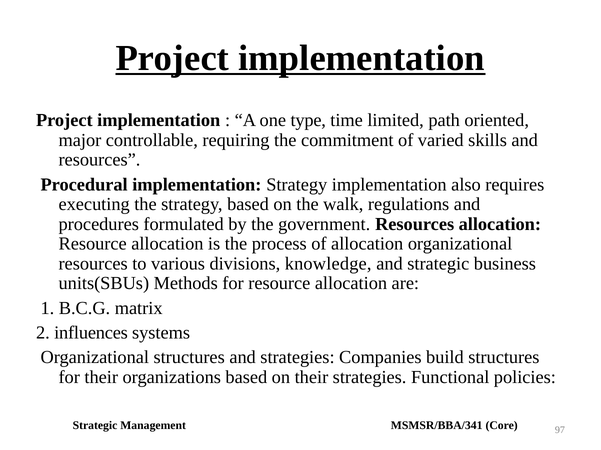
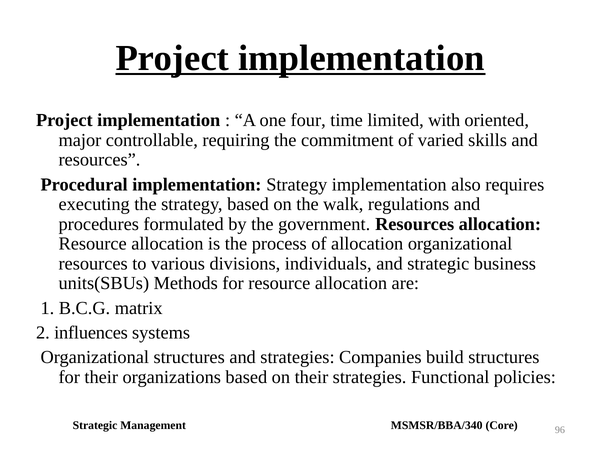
type: type -> four (308, 120)
path: path -> with (444, 120)
knowledge: knowledge -> individuals (328, 264)
MSMSR/BBA/341: MSMSR/BBA/341 -> MSMSR/BBA/340 (437, 426)
97: 97 -> 96 (560, 430)
